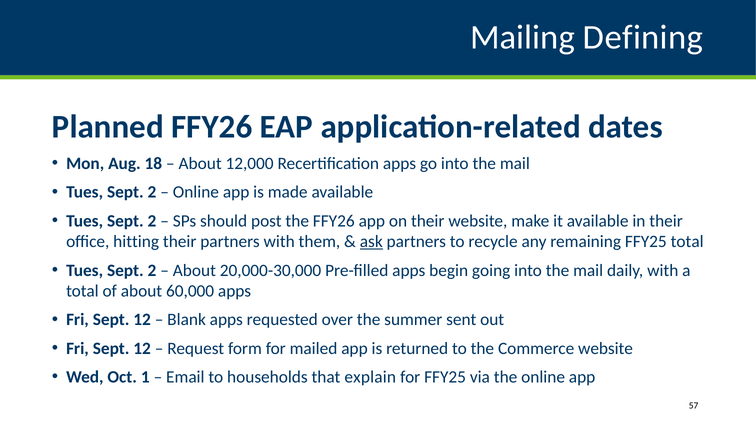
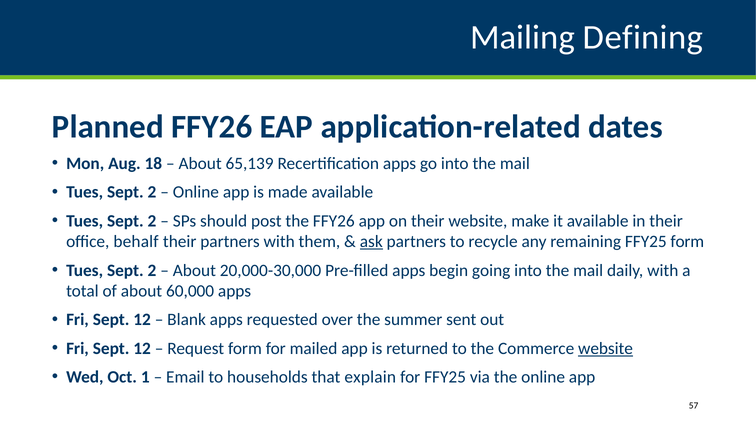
12,000: 12,000 -> 65,139 (250, 164)
hitting: hitting -> behalf (136, 242)
FFY25 total: total -> form (687, 242)
website underline: none -> present (606, 349)
